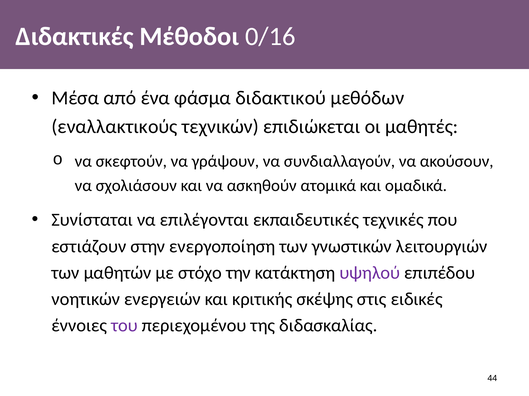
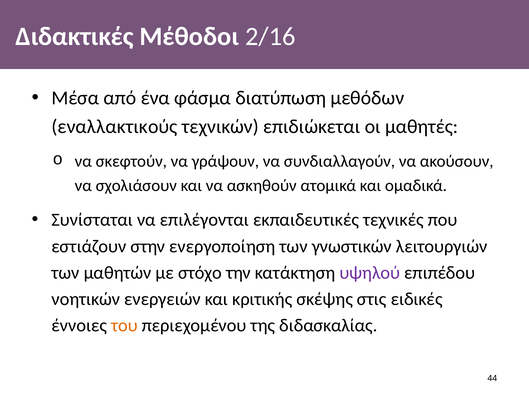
0/16: 0/16 -> 2/16 (270, 36)
διδακτικού: διδακτικού -> διατύπωση (281, 98)
του colour: purple -> orange (124, 326)
